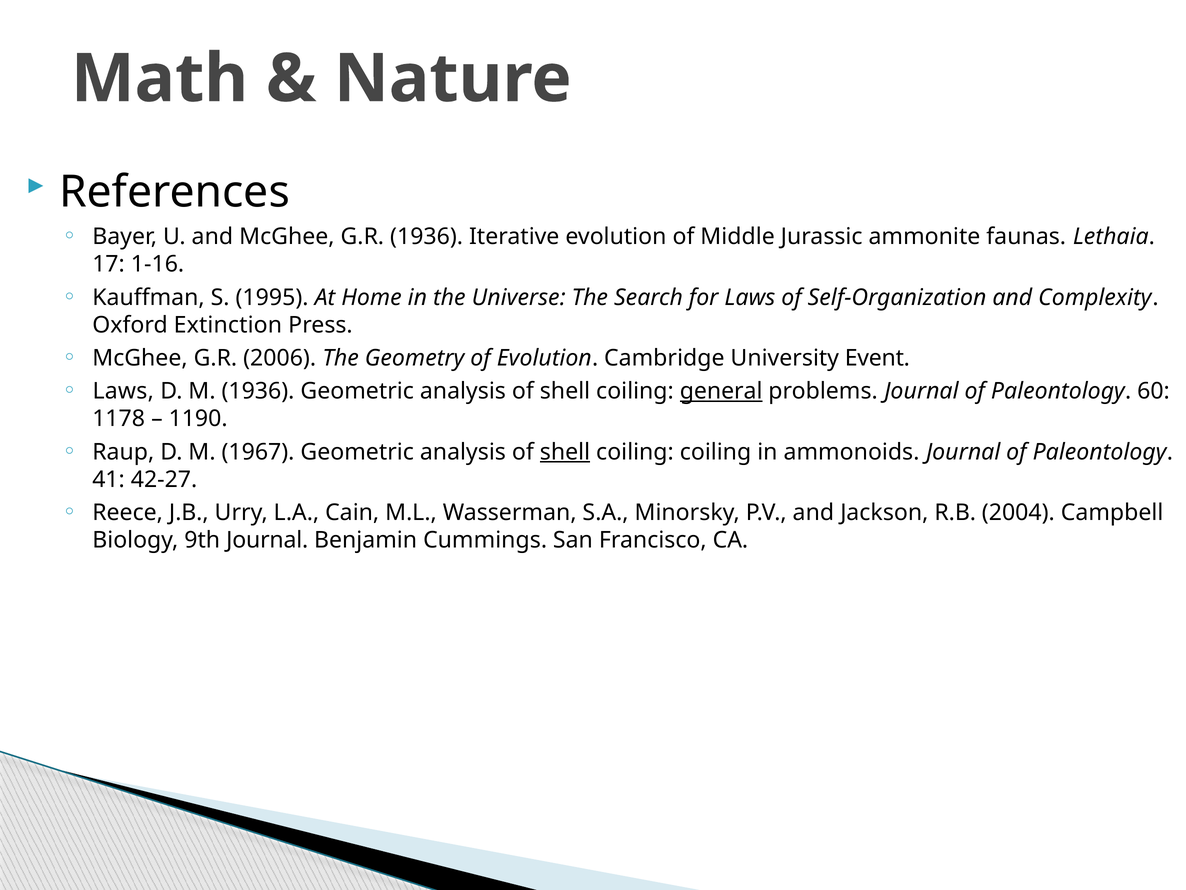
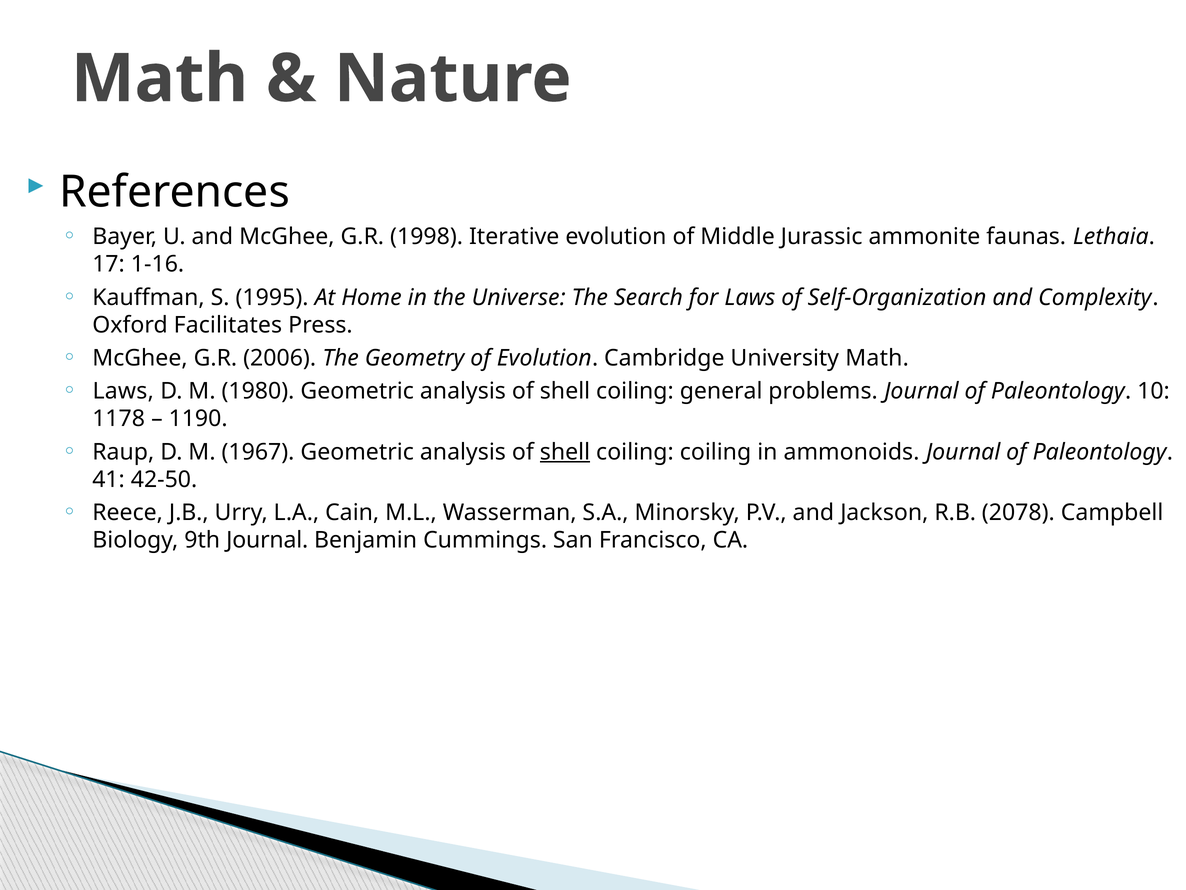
G.R 1936: 1936 -> 1998 (427, 237)
Extinction: Extinction -> Facilitates (228, 325)
University Event: Event -> Math (877, 358)
M 1936: 1936 -> 1980 (258, 391)
general underline: present -> none (721, 391)
60: 60 -> 10 (1153, 391)
42-27: 42-27 -> 42-50 (164, 479)
2004: 2004 -> 2078 (1018, 512)
